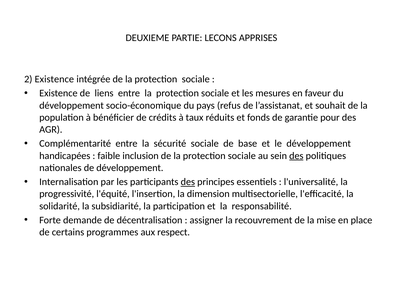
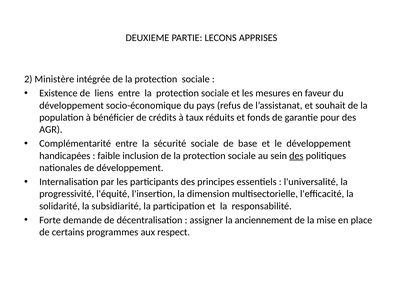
2 Existence: Existence -> Ministère (54, 79)
des underline: present -> none (188, 182)
recouvrement: recouvrement -> anciennement (264, 220)
